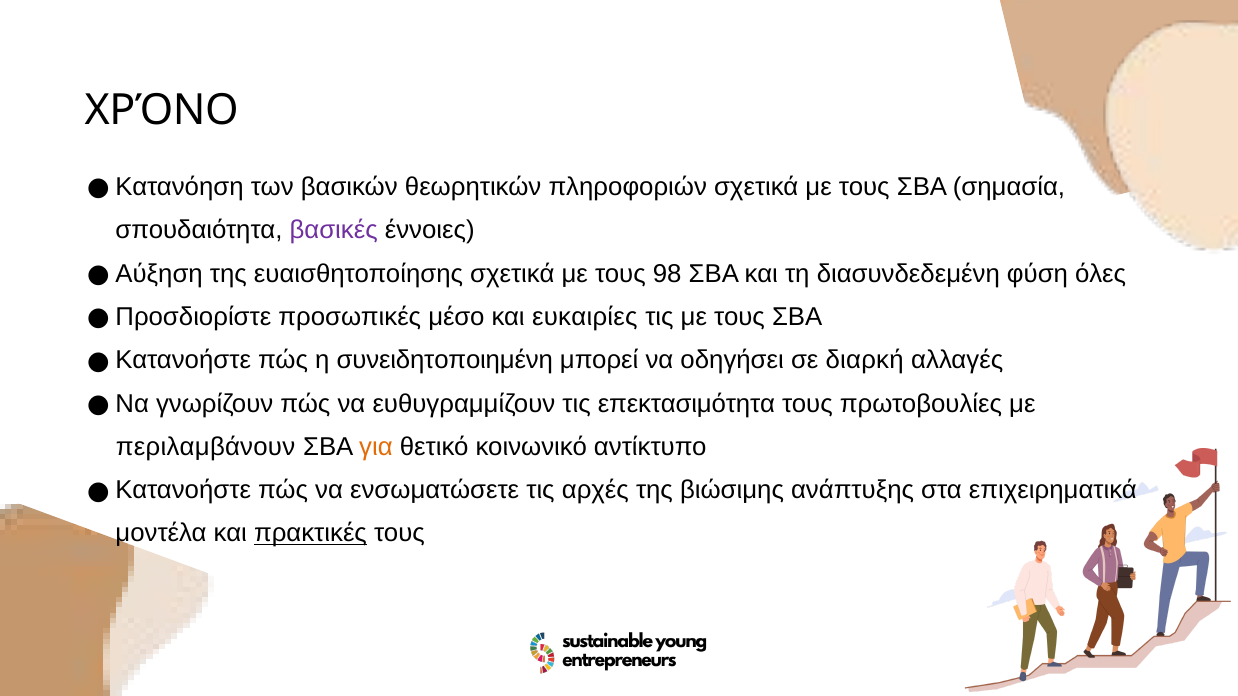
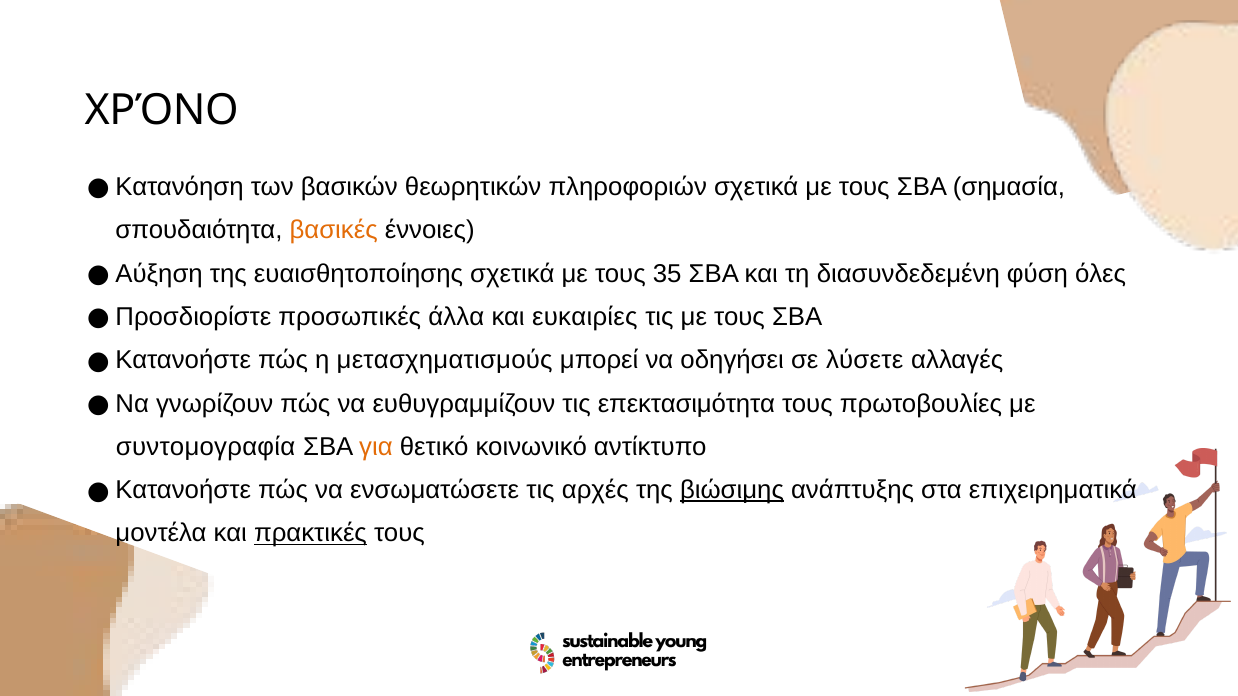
βασικές colour: purple -> orange (334, 230)
98: 98 -> 35 (667, 274)
μέσο: μέσο -> άλλα (456, 317)
συνειδητοποιημένη: συνειδητοποιημένη -> μετασχηματισμούς (445, 360)
διαρκή: διαρκή -> λύσετε (865, 360)
περιλαμβάνουν: περιλαμβάνουν -> συντομογραφία (206, 447)
βιώσιμης underline: none -> present (732, 490)
